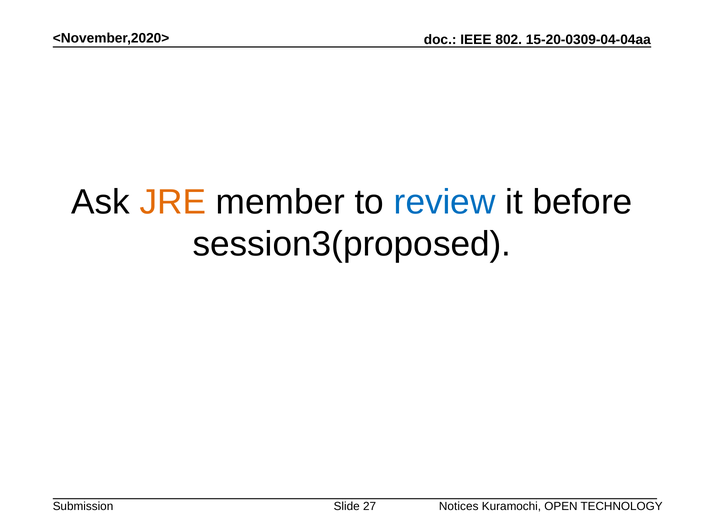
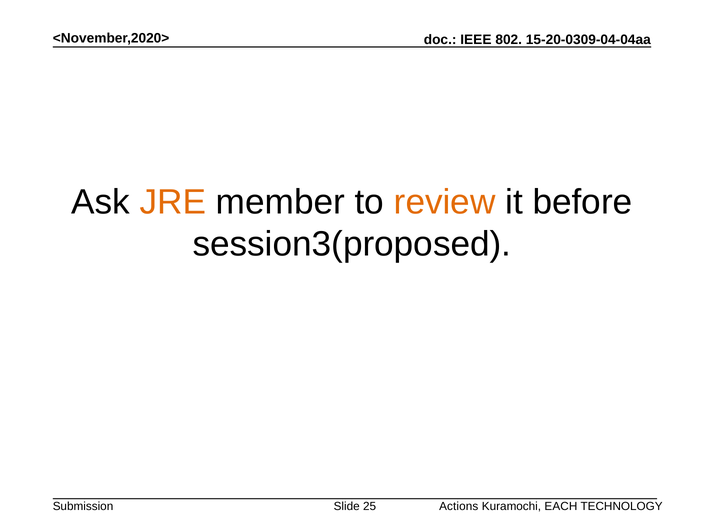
review colour: blue -> orange (445, 202)
27: 27 -> 25 (370, 506)
Notices: Notices -> Actions (459, 506)
OPEN: OPEN -> EACH (561, 506)
